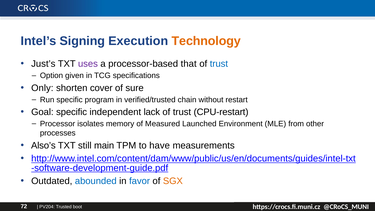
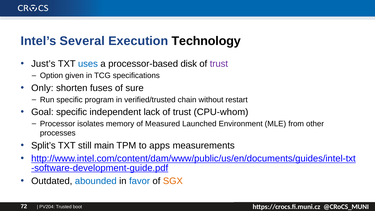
Signing: Signing -> Several (82, 41)
Technology colour: orange -> black (206, 41)
uses colour: purple -> blue (88, 64)
that: that -> disk (189, 64)
trust colour: blue -> purple (219, 64)
cover: cover -> fuses (101, 88)
CPU-restart: CPU-restart -> CPU-whom (221, 112)
Also’s: Also’s -> Split’s (43, 145)
have: have -> apps (160, 145)
